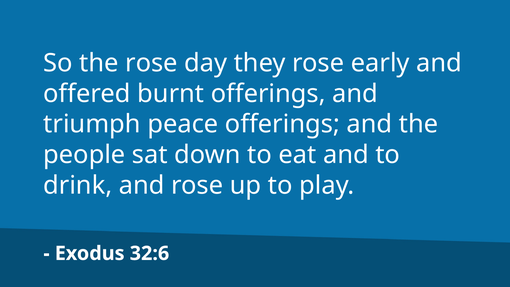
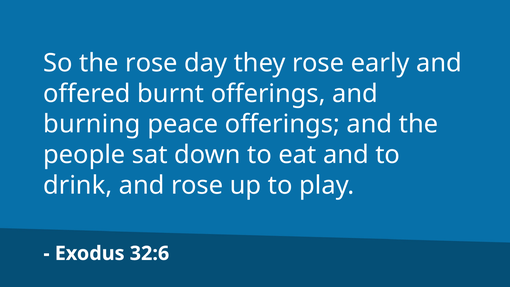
triumph: triumph -> burning (92, 124)
